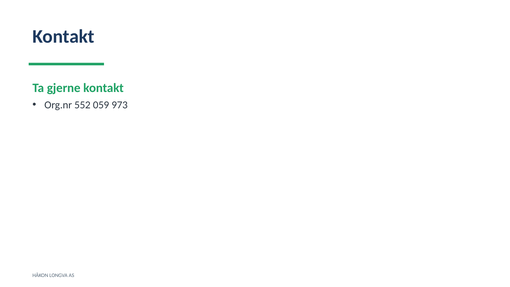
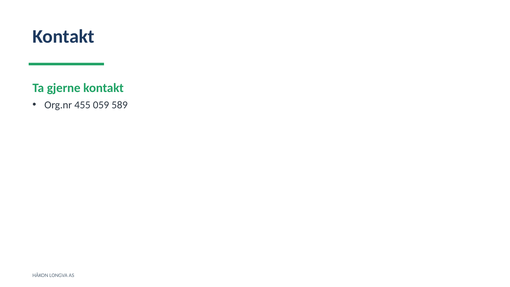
552: 552 -> 455 (82, 105)
973: 973 -> 589 (120, 105)
